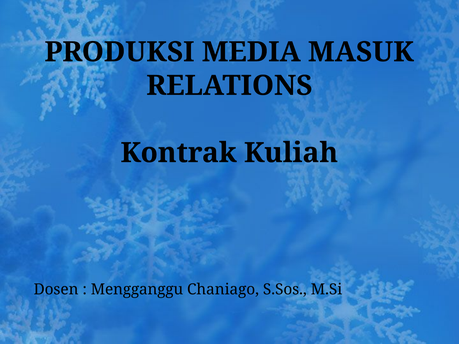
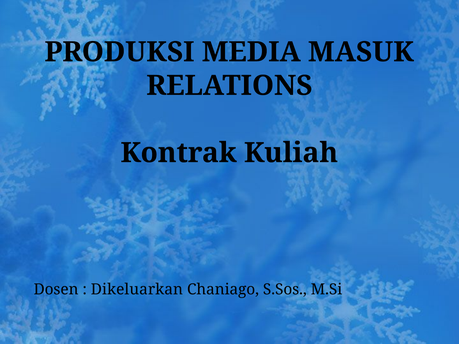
Mengganggu: Mengganggu -> Dikeluarkan (137, 290)
